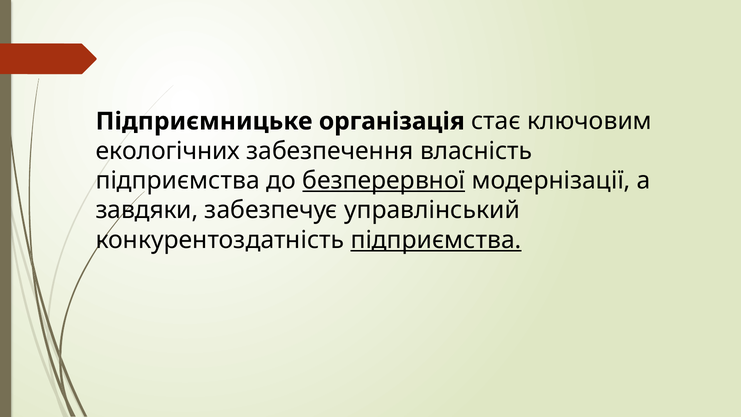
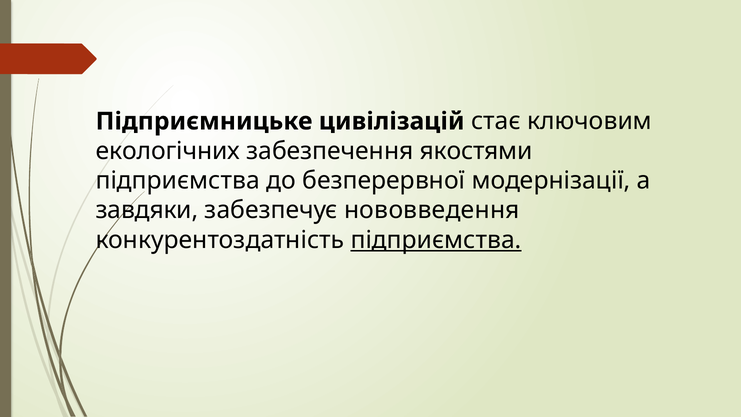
організація: організація -> цивілізацій (392, 121)
власність: власність -> якостями (476, 151)
безперервної underline: present -> none (384, 181)
управлінський: управлінський -> нововведення (432, 210)
